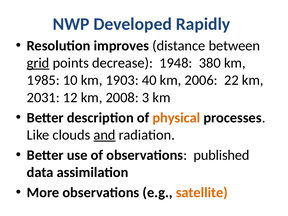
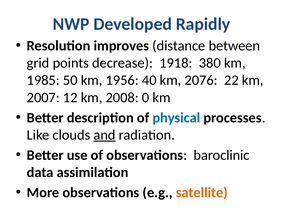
grid underline: present -> none (38, 63)
1948: 1948 -> 1918 (176, 63)
10: 10 -> 50 (70, 80)
1903: 1903 -> 1956 (122, 80)
2006: 2006 -> 2076 (201, 80)
2031: 2031 -> 2007 (43, 97)
3: 3 -> 0 (146, 97)
physical colour: orange -> blue (176, 118)
published: published -> baroclinic (221, 155)
